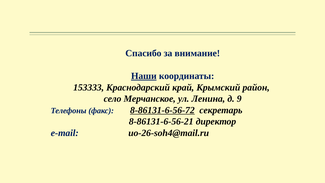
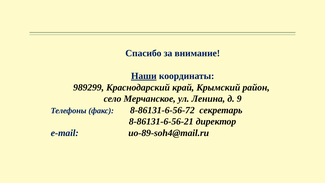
153333: 153333 -> 989299 (89, 87)
8-86131-6-56-72 underline: present -> none (162, 110)
uo-26-soh4@mail.ru: uo-26-soh4@mail.ru -> uo-89-soh4@mail.ru (169, 133)
